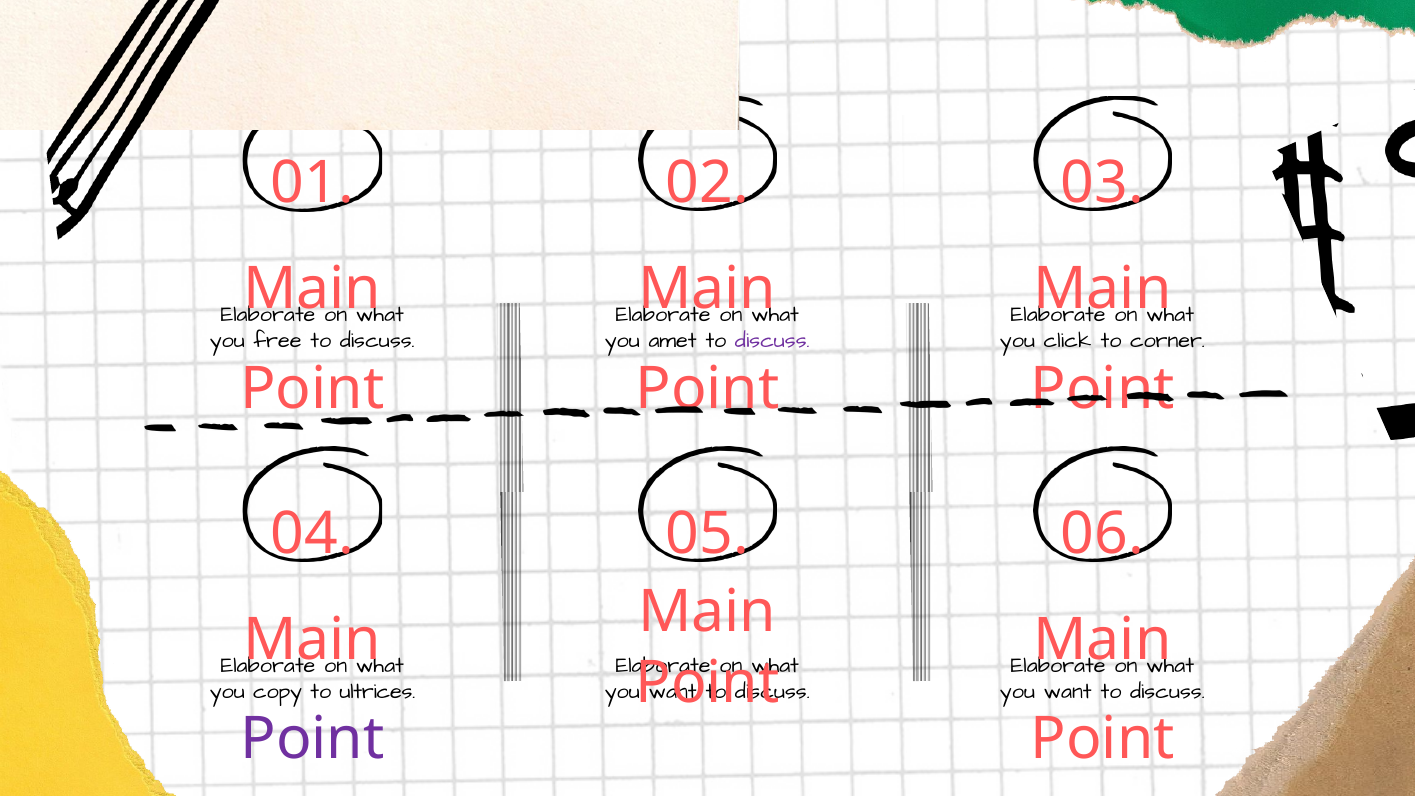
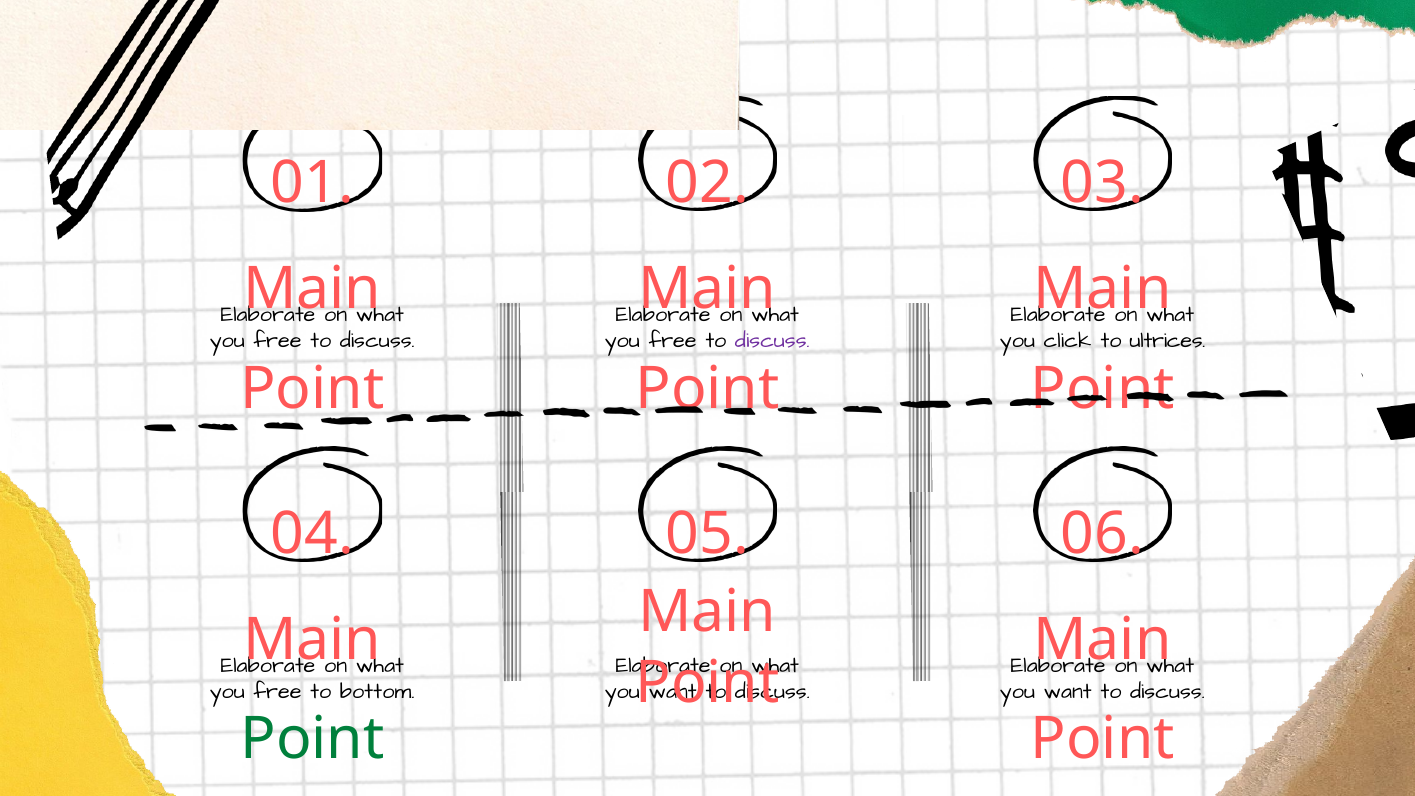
amet: amet -> free (673, 340)
corner: corner -> ultrices (1168, 340)
copy: copy -> free (277, 691)
ultrices: ultrices -> bottom (377, 691)
Point colour: purple -> green (312, 739)
